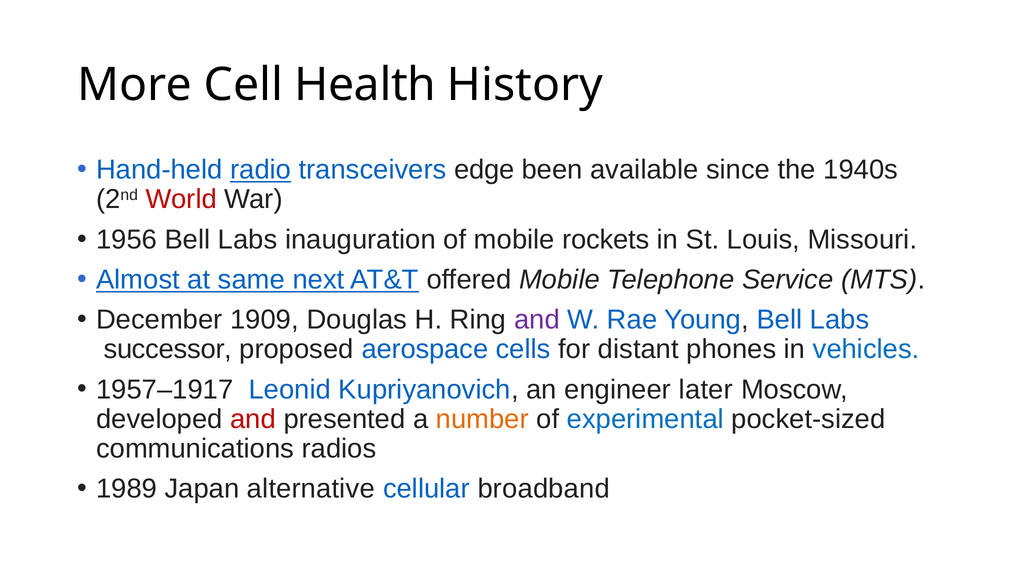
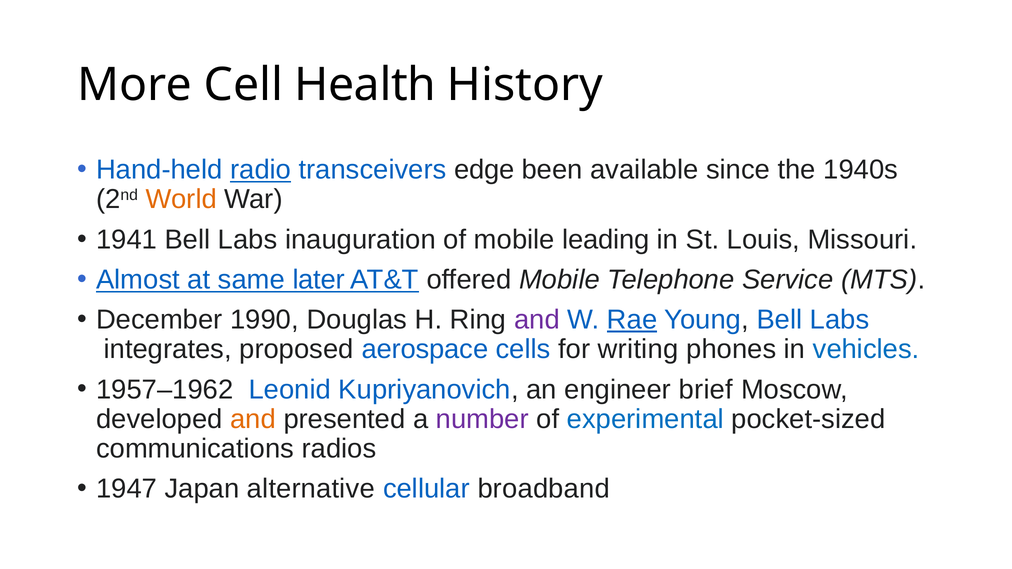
World colour: red -> orange (181, 200)
1956: 1956 -> 1941 (127, 240)
rockets: rockets -> leading (606, 240)
next: next -> later (319, 280)
1909: 1909 -> 1990 (264, 320)
Rae underline: none -> present (632, 320)
successor: successor -> integrates (168, 350)
distant: distant -> writing (638, 350)
1957–1917: 1957–1917 -> 1957–1962 (165, 390)
later: later -> brief (706, 390)
and colour: red -> orange (253, 419)
number colour: orange -> purple (482, 419)
1989: 1989 -> 1947 (127, 489)
